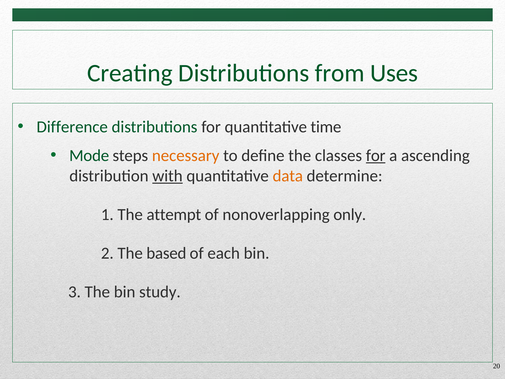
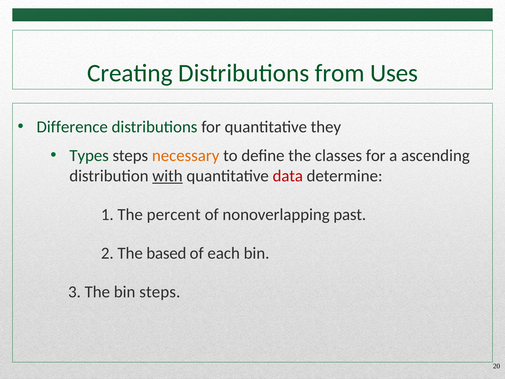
time: time -> they (326, 127)
Mode: Mode -> Types (89, 156)
for underline: present -> none (376, 156)
data colour: orange -> red (288, 176)
attempt: attempt -> percent (174, 214)
only: only -> past (350, 214)
bin study: study -> steps (160, 292)
